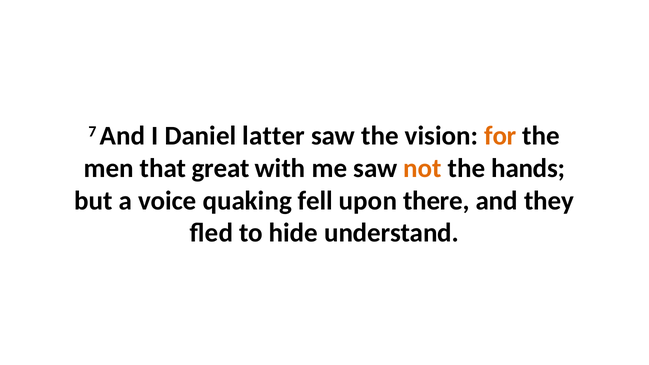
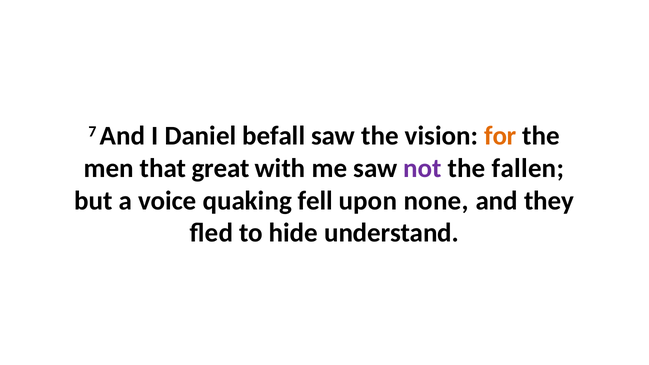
latter: latter -> befall (274, 136)
not colour: orange -> purple (423, 168)
hands: hands -> fallen (528, 168)
there: there -> none (436, 201)
